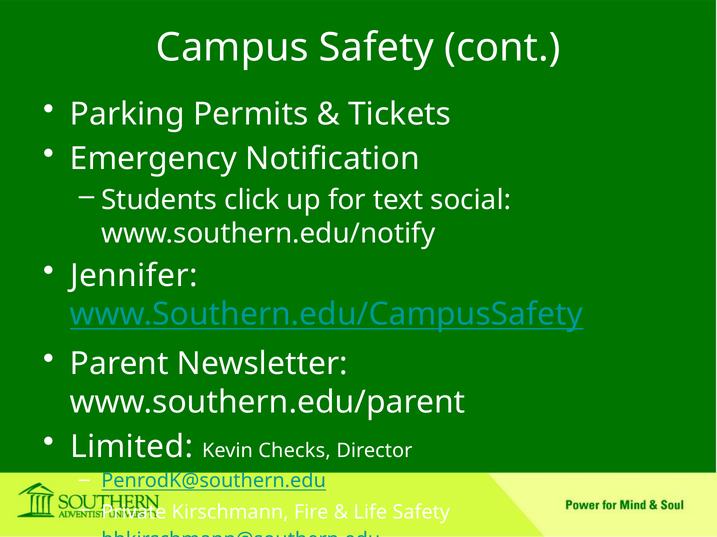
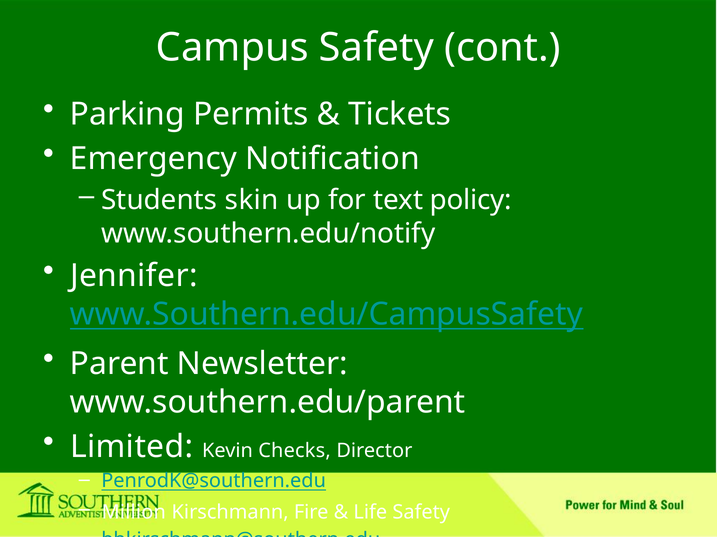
click: click -> skin (252, 200)
social: social -> policy (471, 200)
Private: Private -> Million (134, 513)
